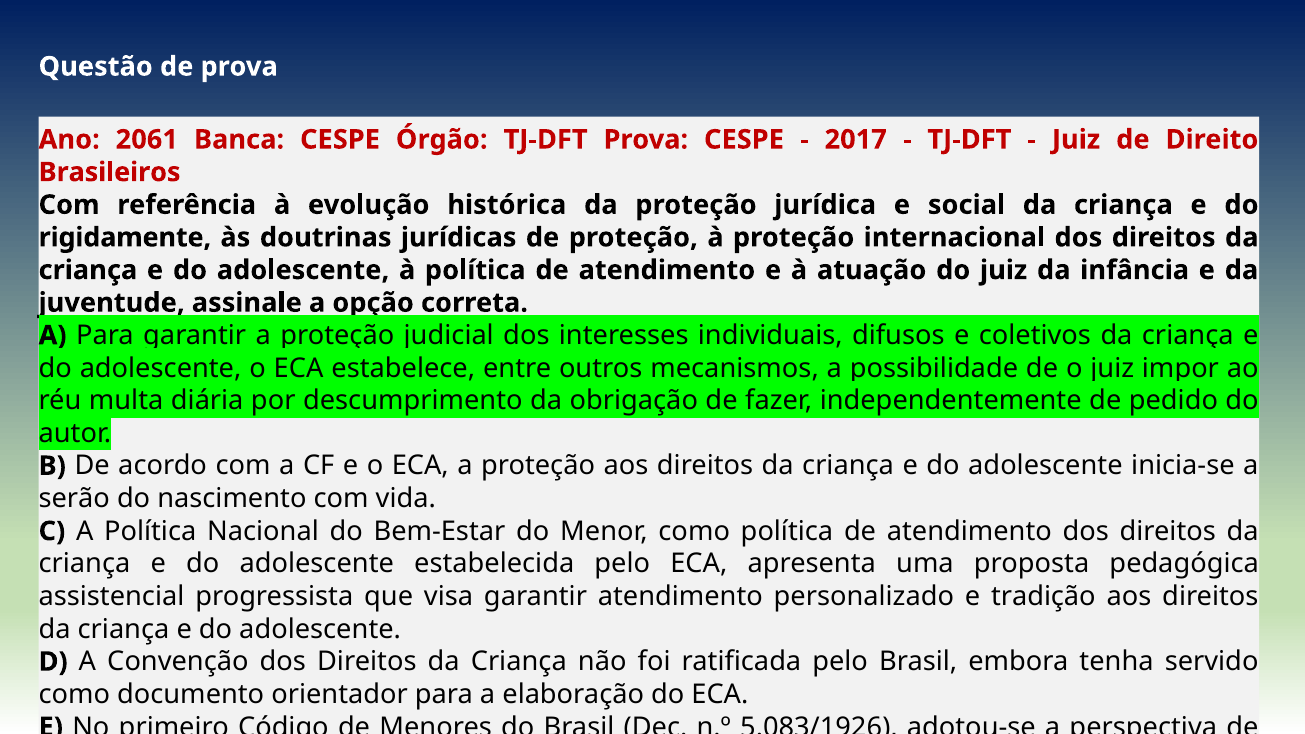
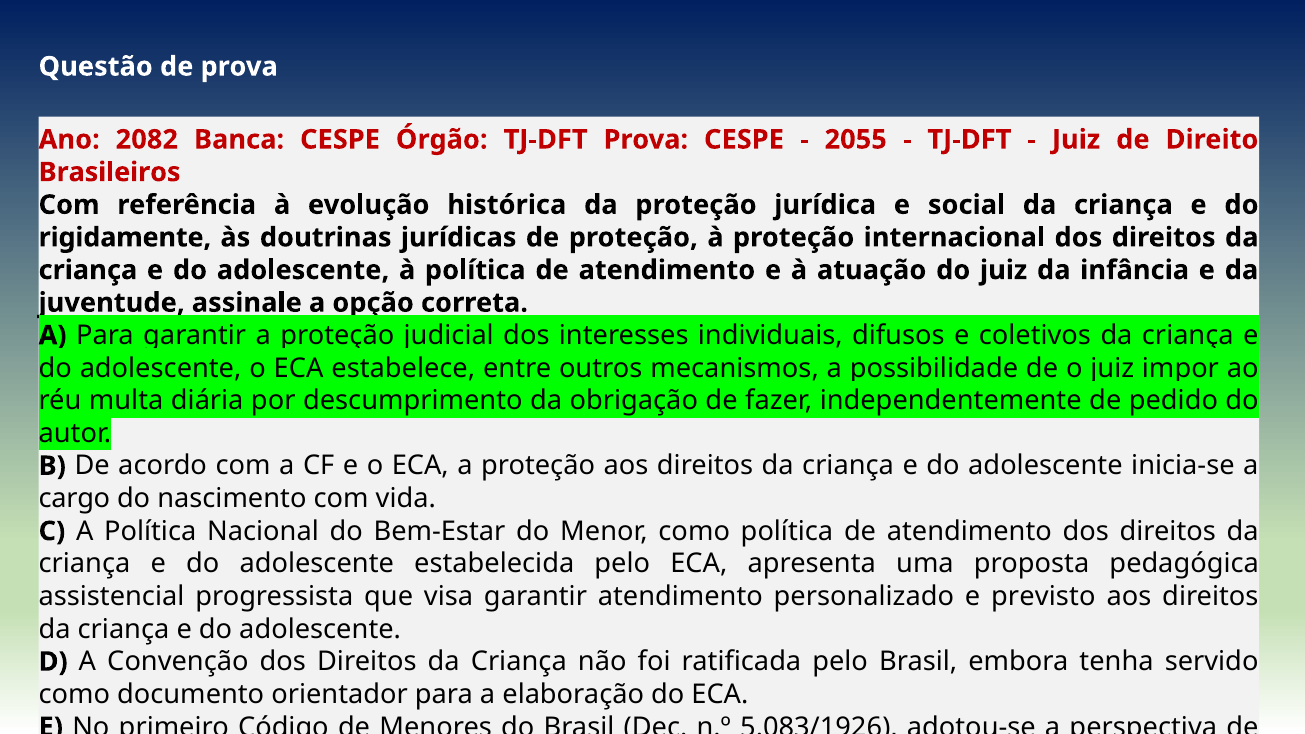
2061: 2061 -> 2082 (147, 140)
2017: 2017 -> 2055 (856, 140)
serão: serão -> cargo (74, 499)
tradição: tradição -> previsto (1043, 597)
